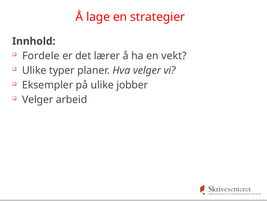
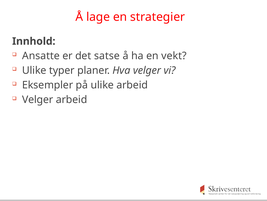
Fordele: Fordele -> Ansatte (41, 56)
lærer: lærer -> satse (107, 56)
ulike jobber: jobber -> arbeid (132, 85)
